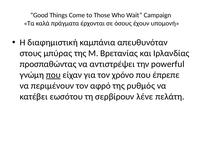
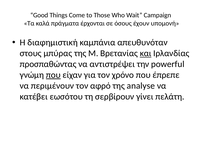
και underline: none -> present (146, 53)
ρυθμός: ρυθμός -> analyse (141, 86)
λένε: λένε -> γίνει (145, 97)
